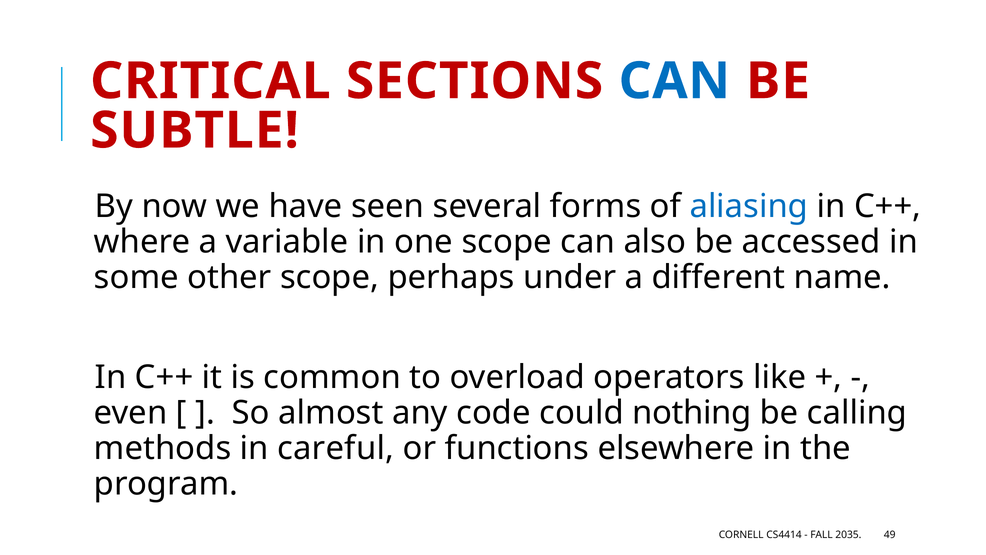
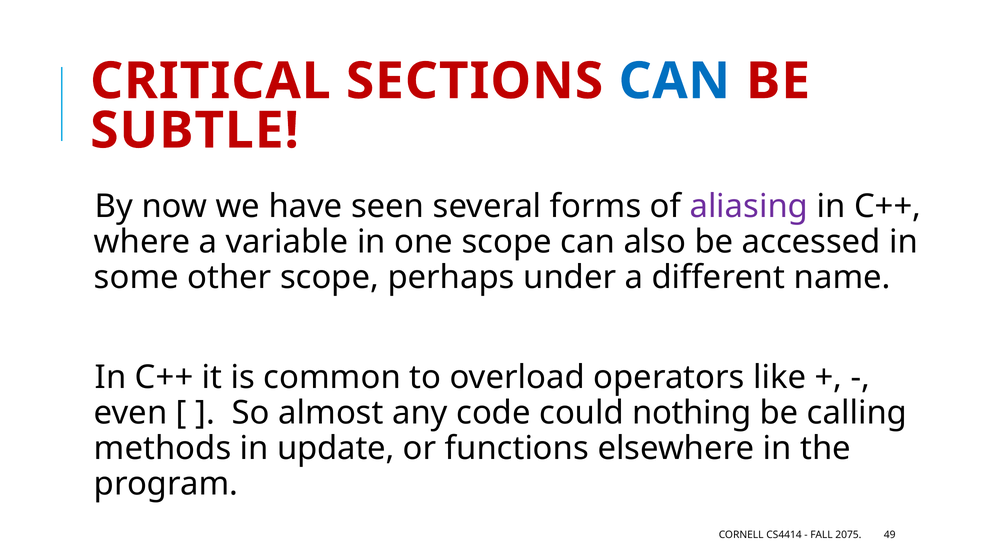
aliasing colour: blue -> purple (749, 206)
careful: careful -> update (336, 448)
2035: 2035 -> 2075 (848, 534)
